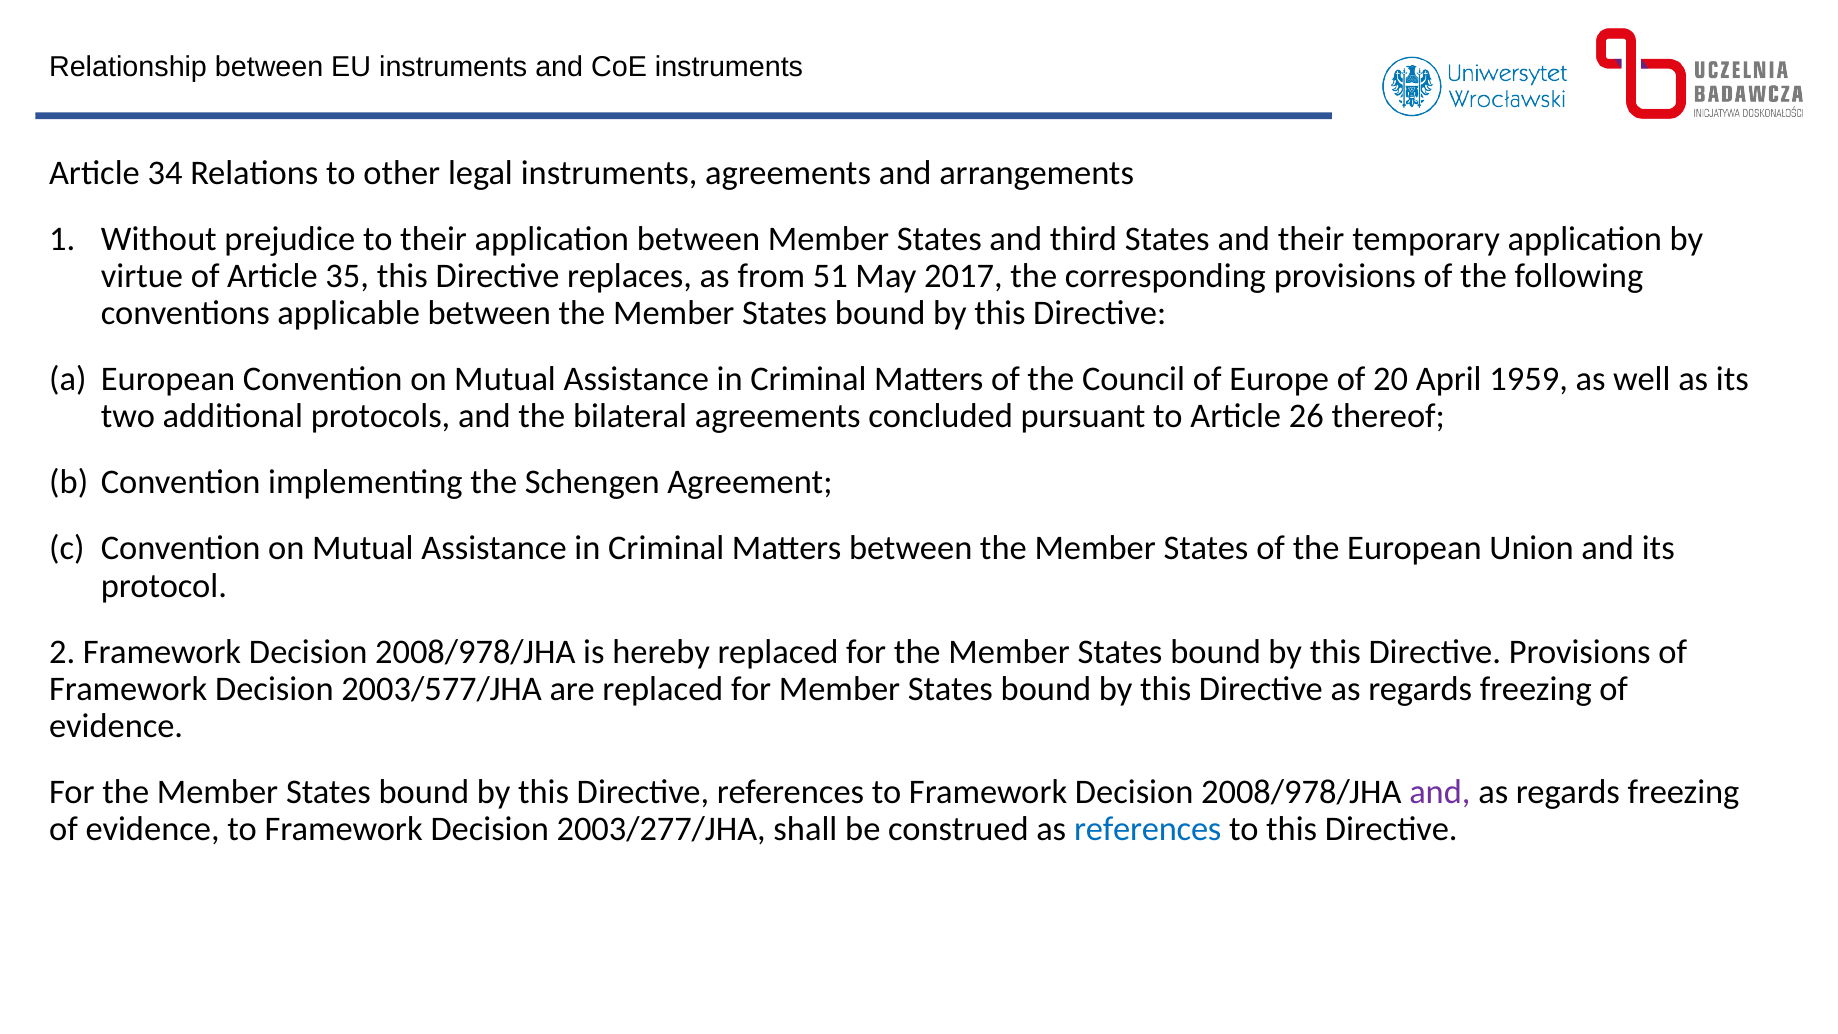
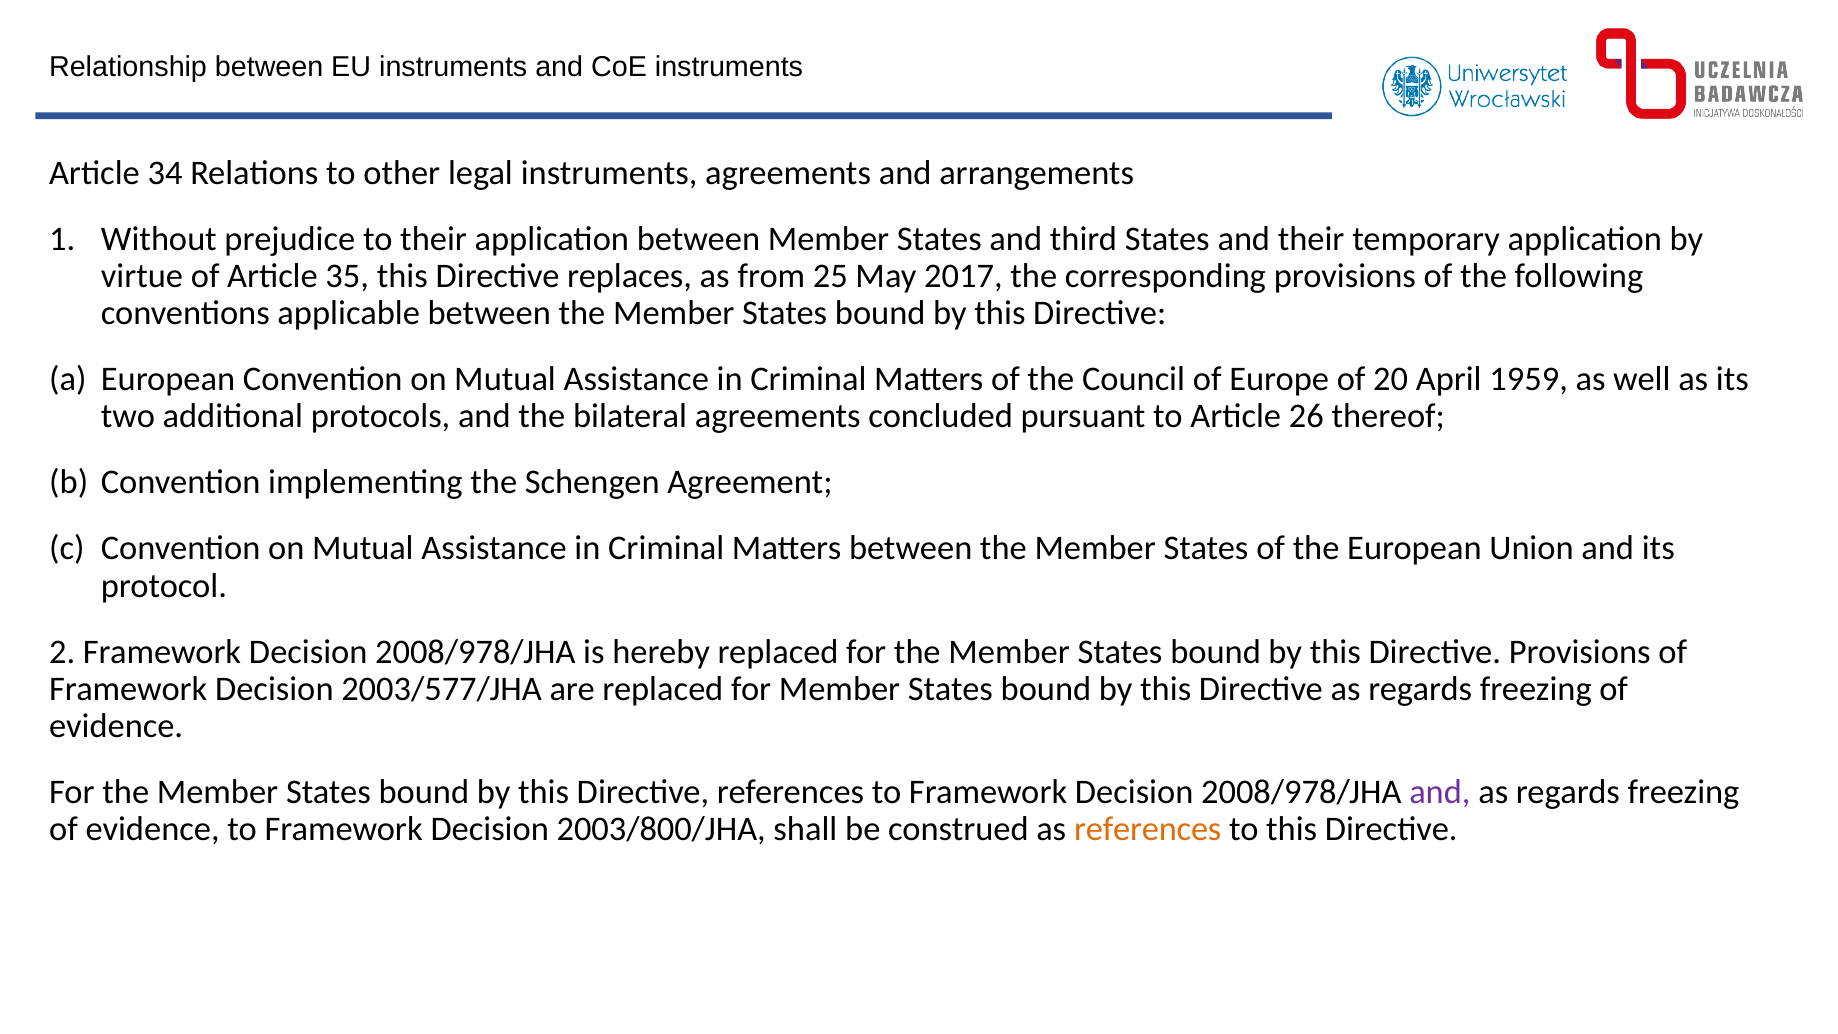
51: 51 -> 25 (830, 276)
2003/277/JHA: 2003/277/JHA -> 2003/800/JHA (661, 829)
references colour: blue -> orange (1148, 829)
